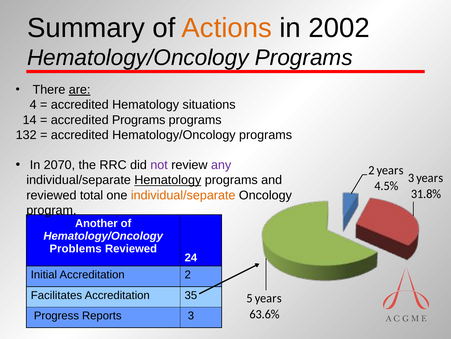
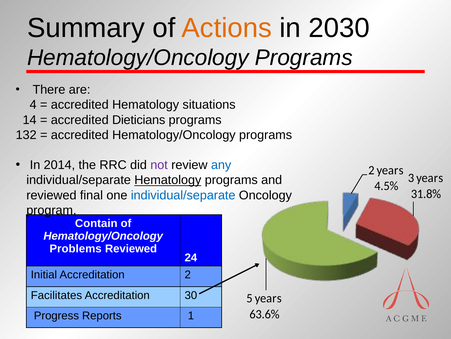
2002: 2002 -> 2030 (339, 28)
are underline: present -> none (80, 90)
accredited Programs: Programs -> Dieticians (139, 120)
2070: 2070 -> 2014 (59, 165)
any colour: purple -> blue (221, 165)
total: total -> final (91, 195)
individual/separate colour: orange -> blue (183, 195)
Another: Another -> Contain (96, 223)
35: 35 -> 30 (191, 295)
Reports 3: 3 -> 1 (191, 315)
